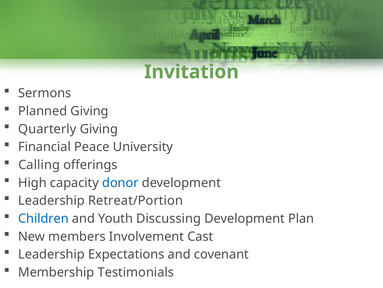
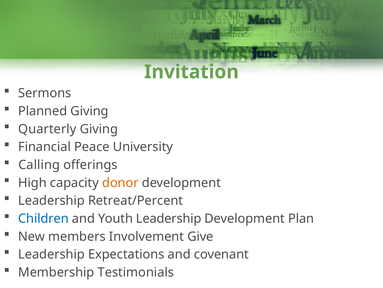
donor colour: blue -> orange (120, 182)
Retreat/Portion: Retreat/Portion -> Retreat/Percent (136, 200)
Youth Discussing: Discussing -> Leadership (169, 218)
Cast: Cast -> Give (200, 236)
